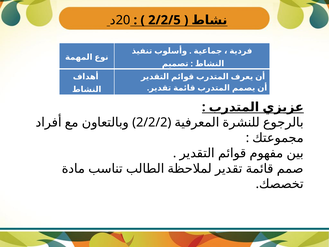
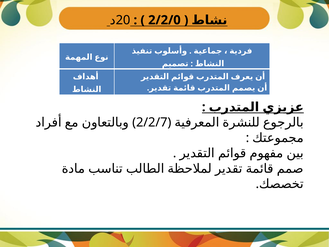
2/2/5: 2/2/5 -> 2/2/0 (164, 20)
2/2/2: 2/2/2 -> 2/2/7 (152, 122)
